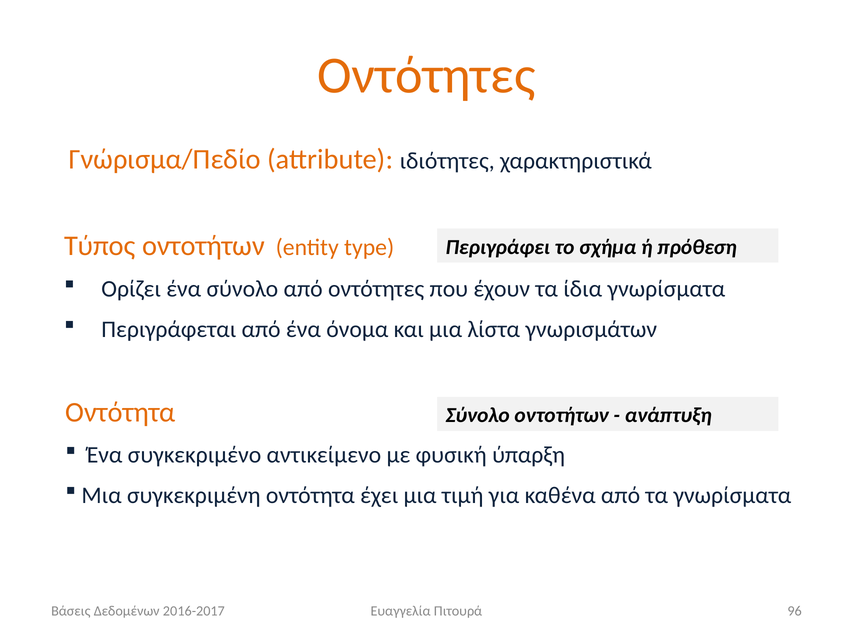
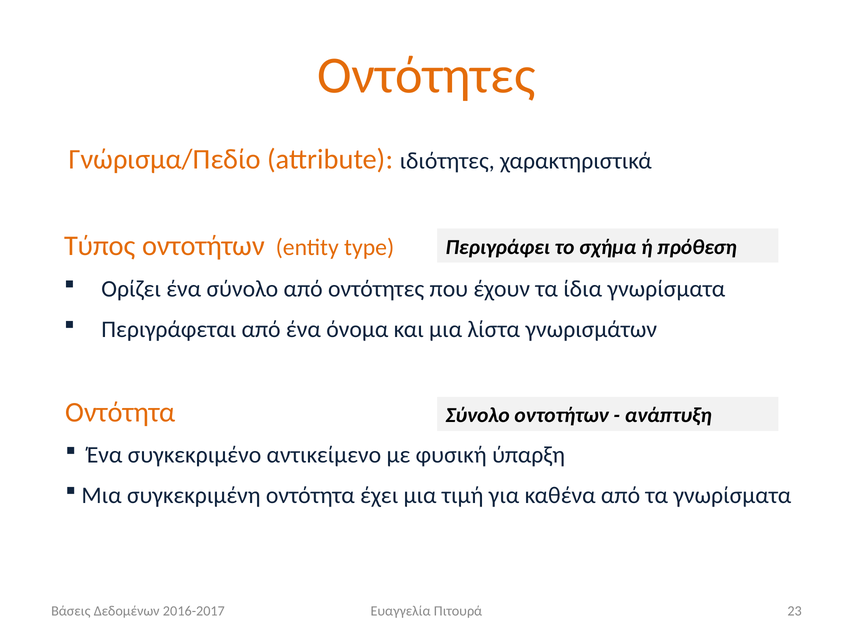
96: 96 -> 23 (795, 611)
